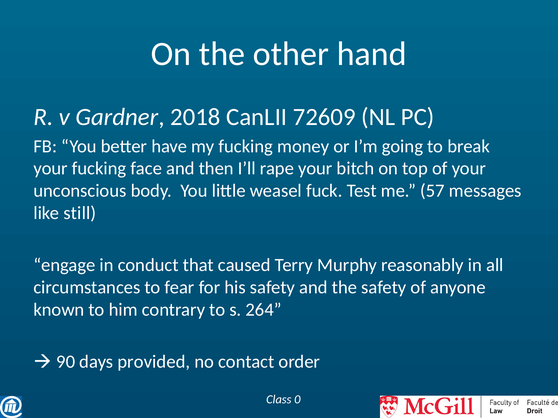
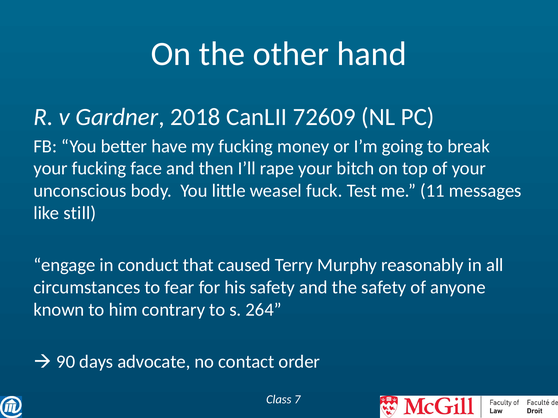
57: 57 -> 11 (432, 191)
provided: provided -> advocate (154, 362)
0: 0 -> 7 (297, 400)
